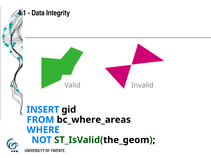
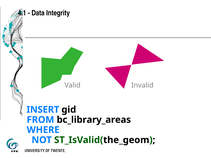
bc_where_areas: bc_where_areas -> bc_library_areas (94, 120)
